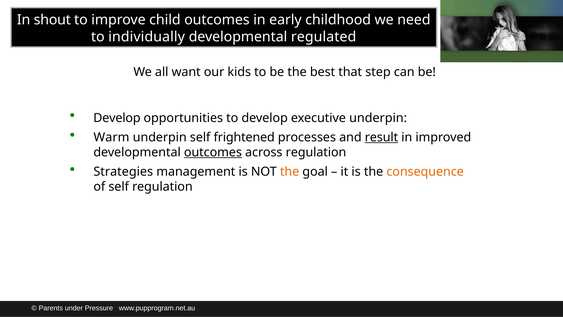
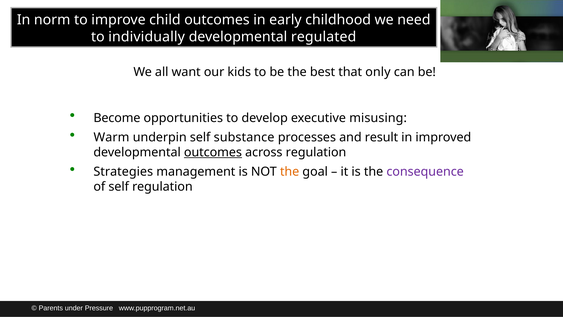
shout: shout -> norm (52, 20)
step: step -> only (378, 72)
Develop: Develop -> Become (117, 118)
executive underpin: underpin -> misusing (378, 118)
frightened: frightened -> substance (244, 137)
result underline: present -> none (381, 137)
consequence colour: orange -> purple (425, 172)
